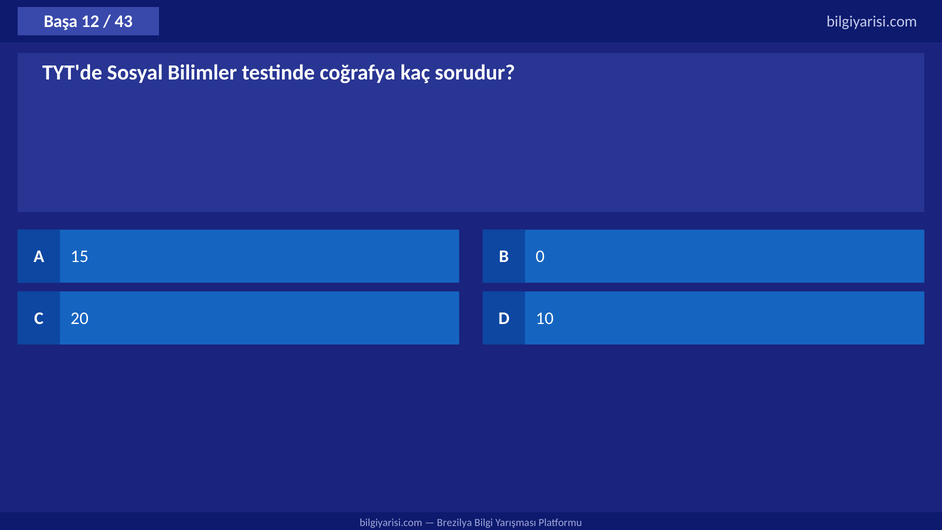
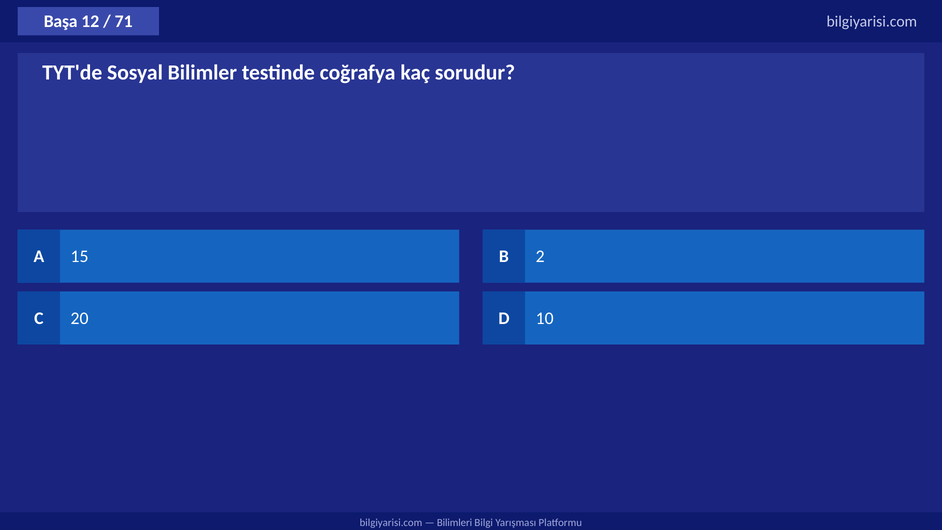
43: 43 -> 71 (124, 22)
0: 0 -> 2 (540, 256)
Brezilya: Brezilya -> Bilimleri (455, 523)
